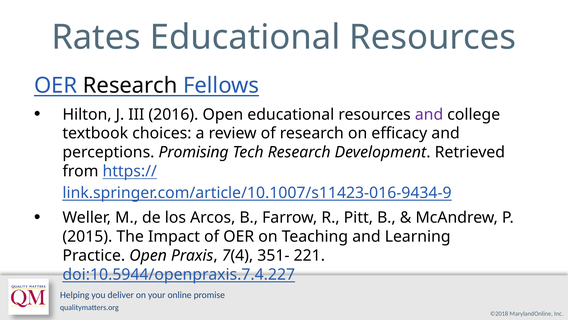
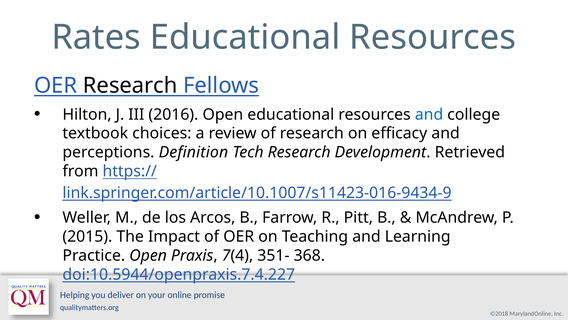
and colour: purple -> blue (429, 114)
Promising: Promising -> Definition (193, 152)
221: 221 -> 368 (309, 255)
